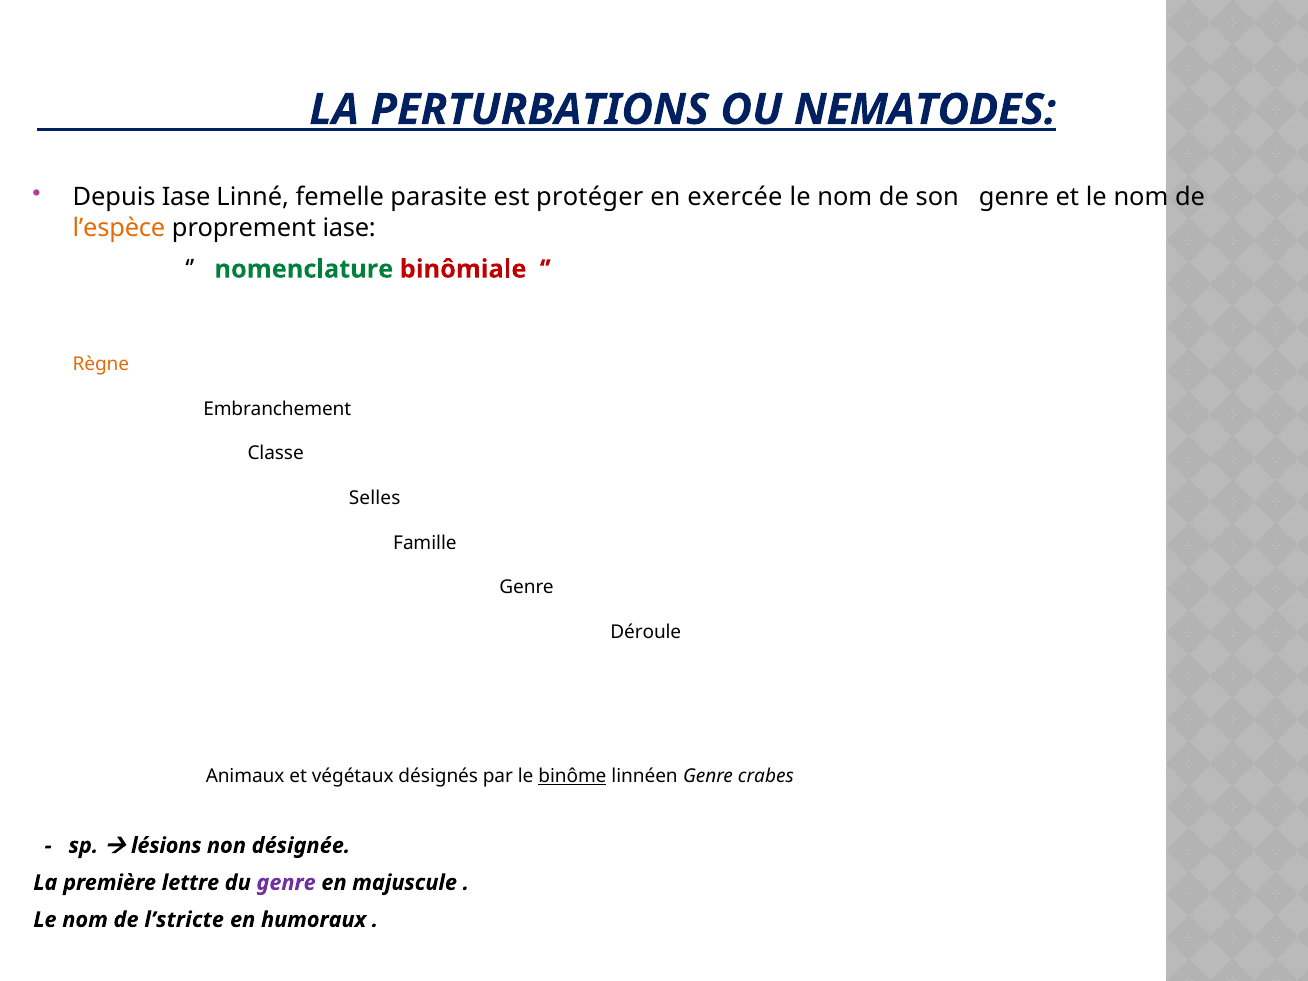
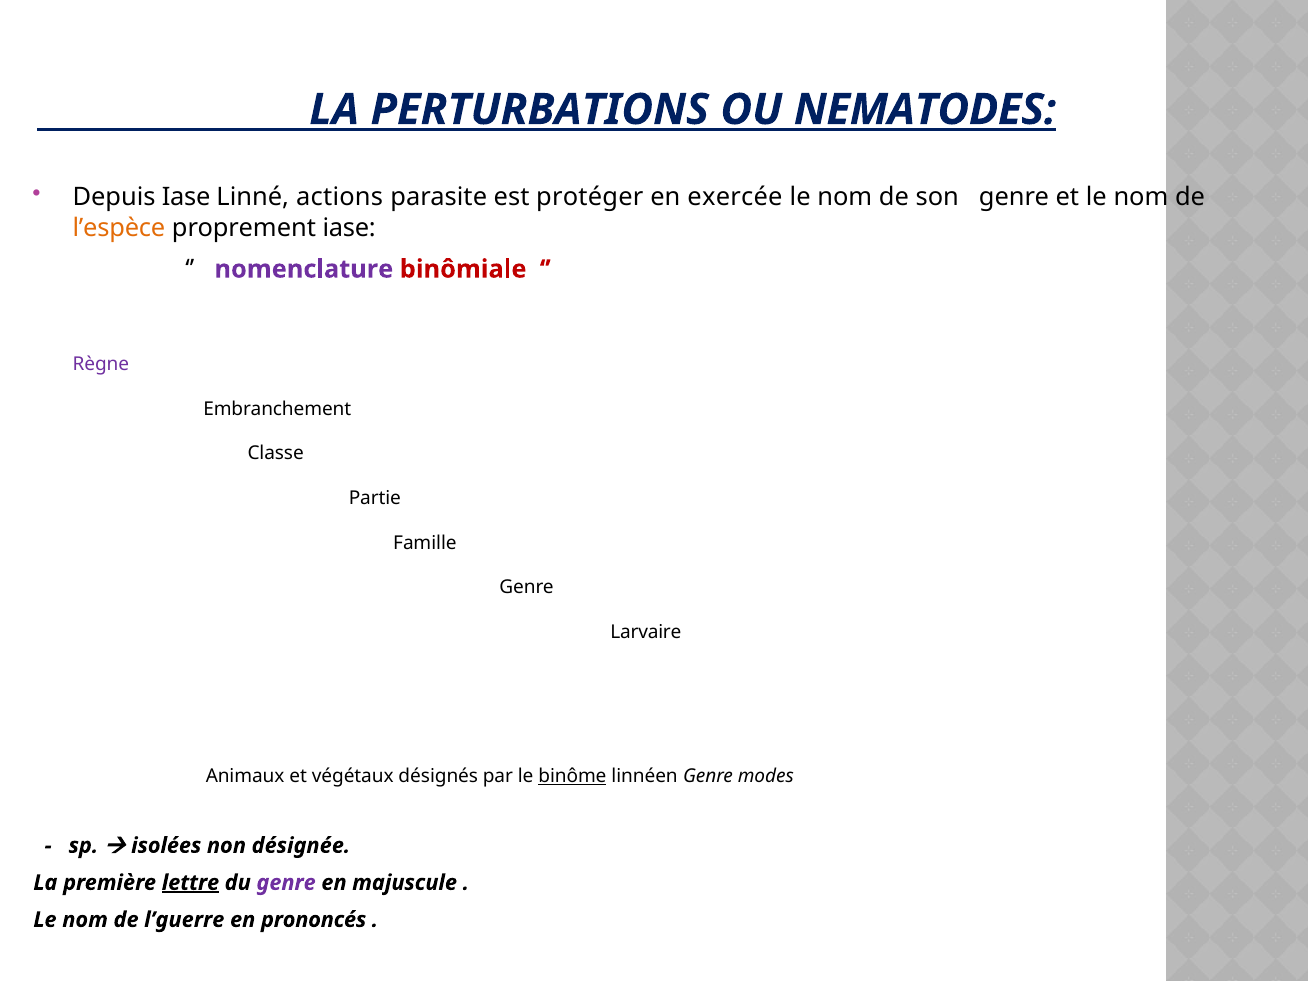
femelle: femelle -> actions (340, 197)
nomenclature colour: green -> purple (304, 269)
Règne colour: orange -> purple (101, 364)
Selles: Selles -> Partie (375, 498)
Déroule: Déroule -> Larvaire (646, 632)
crabes: crabes -> modes (766, 776)
lésions: lésions -> isolées (166, 846)
lettre underline: none -> present (190, 883)
l’stricte: l’stricte -> l’guerre (184, 920)
humoraux: humoraux -> prononcés (314, 920)
